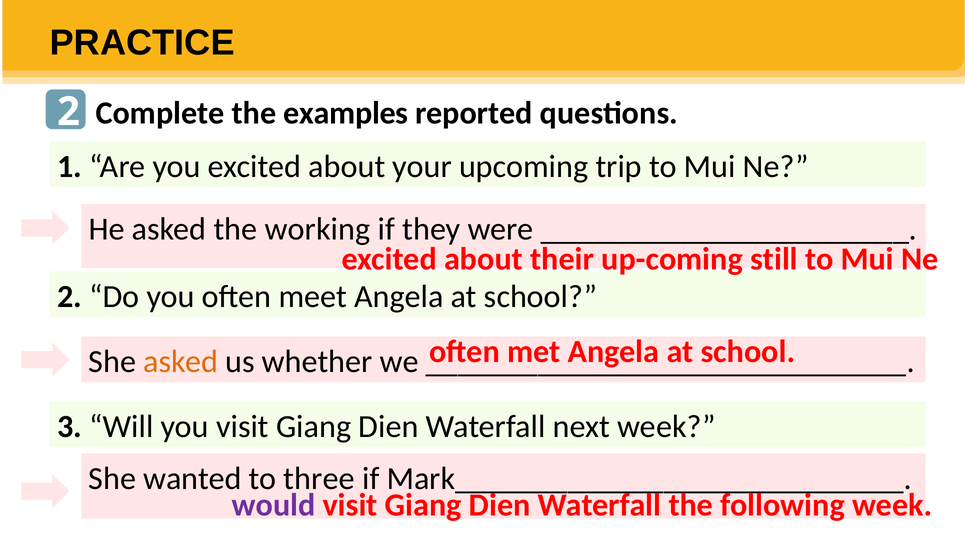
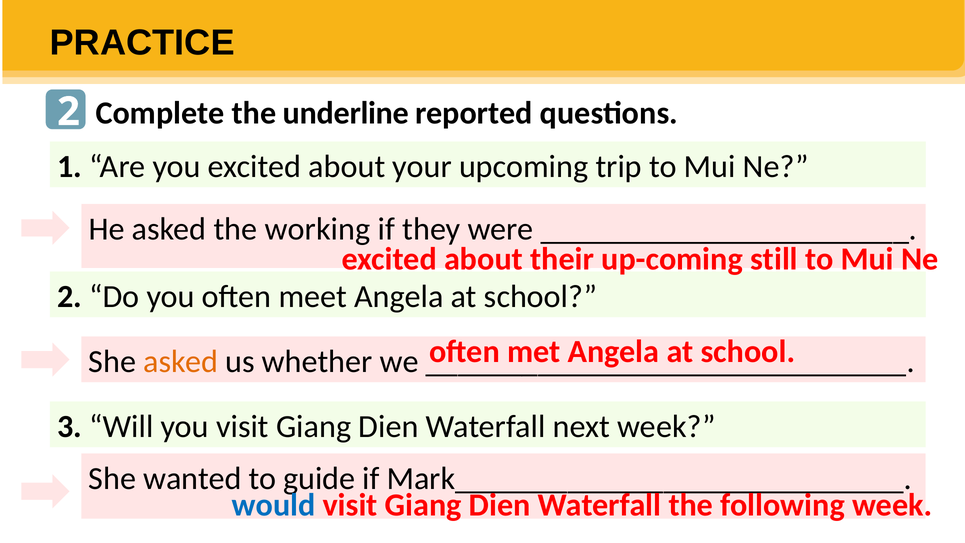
examples: examples -> underline (346, 113)
three: three -> guide (319, 478)
would colour: purple -> blue (274, 505)
